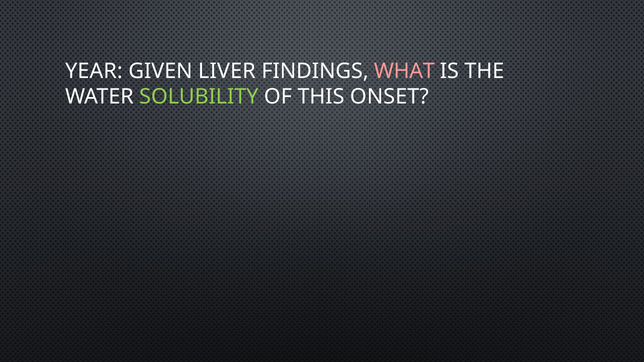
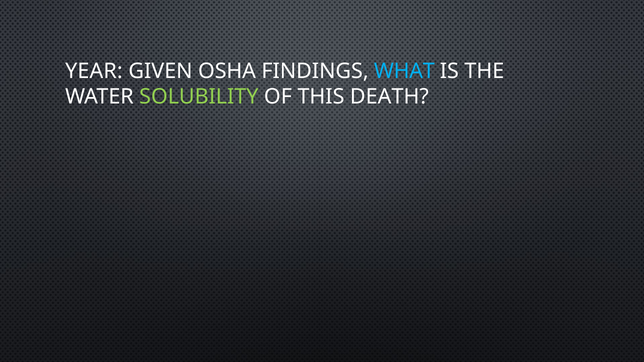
LIVER: LIVER -> OSHA (227, 71)
WHAT colour: pink -> light blue (404, 71)
ONSET: ONSET -> DEATH (389, 97)
